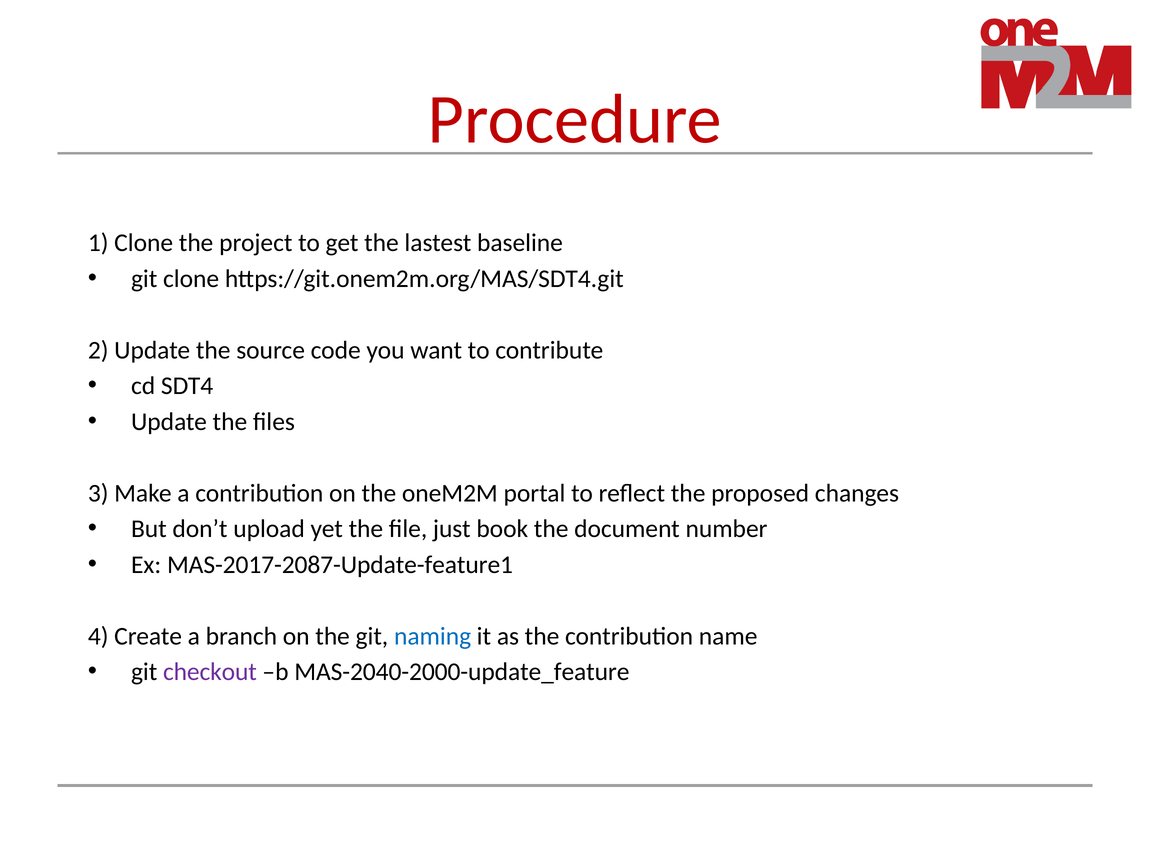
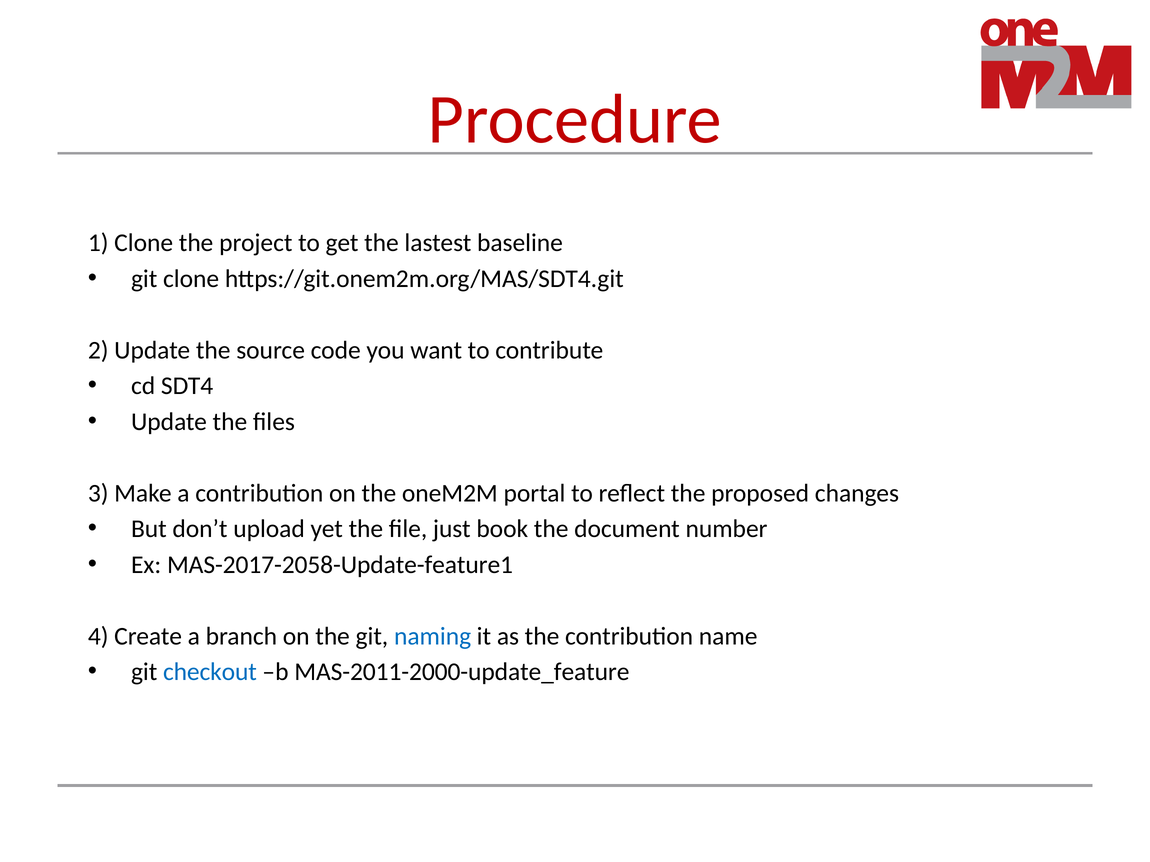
MAS-2017-2087-Update-feature1: MAS-2017-2087-Update-feature1 -> MAS-2017-2058-Update-feature1 (340, 565)
checkout colour: purple -> blue (210, 672)
MAS-2040-2000-update_feature: MAS-2040-2000-update_feature -> MAS-2011-2000-update_feature (462, 672)
